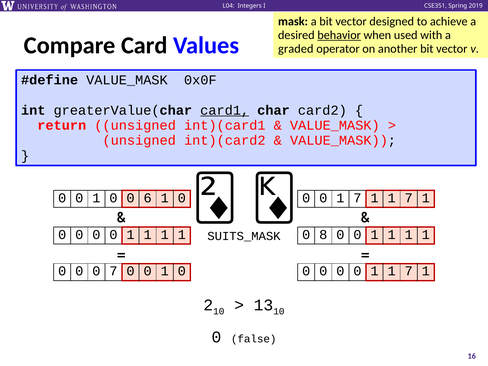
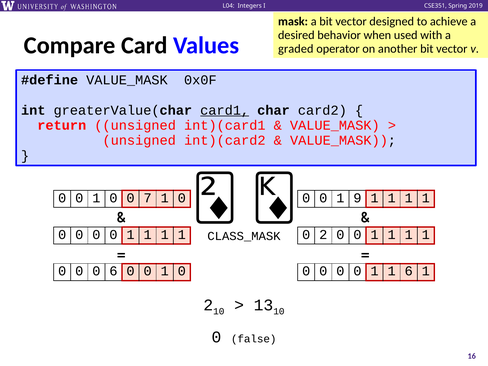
behavior underline: present -> none (339, 35)
6: 6 -> 7 (148, 198)
0 1 7: 7 -> 9 (357, 198)
7: 7 -> 1 (409, 198)
SUITS_MASK: SUITS_MASK -> CLASS_MASK (244, 236)
0 8: 8 -> 2 (323, 235)
0 7: 7 -> 6 (113, 271)
0 1 1 7: 7 -> 6 (409, 271)
